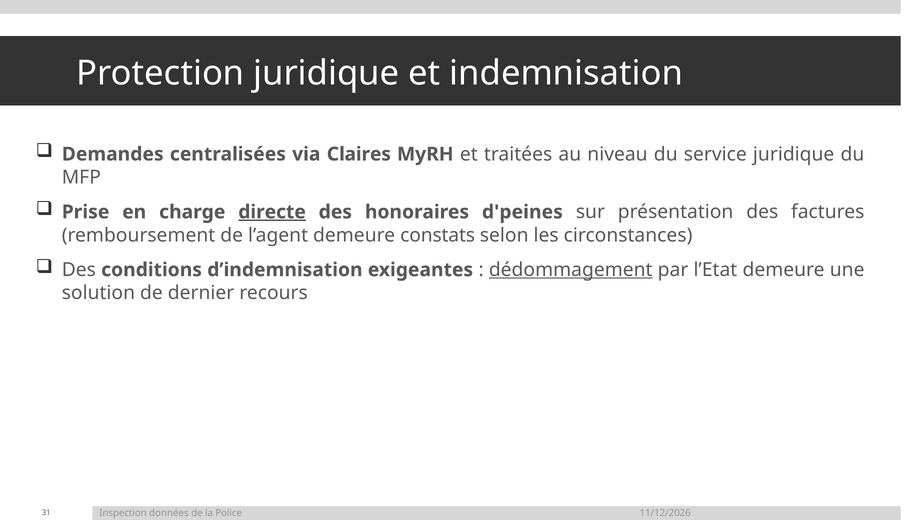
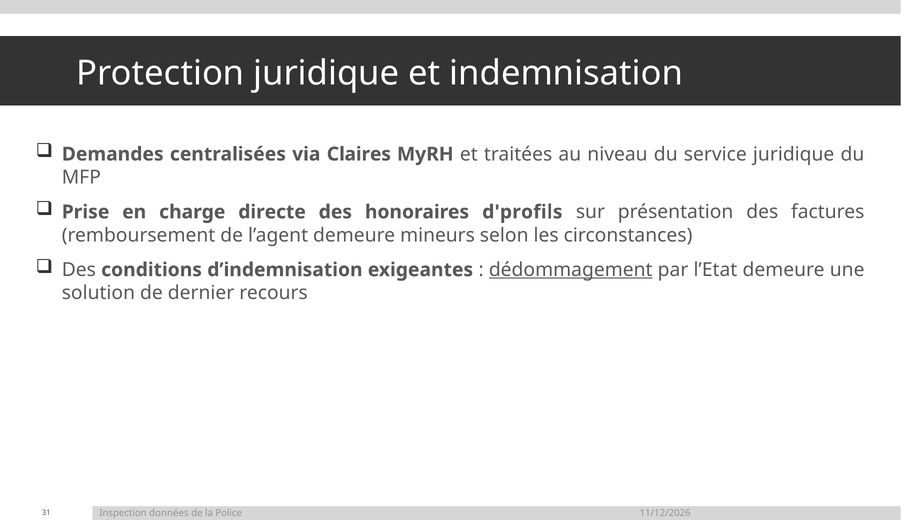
directe underline: present -> none (272, 212)
d'peines: d'peines -> d'profils (522, 212)
constats: constats -> mineurs (438, 235)
